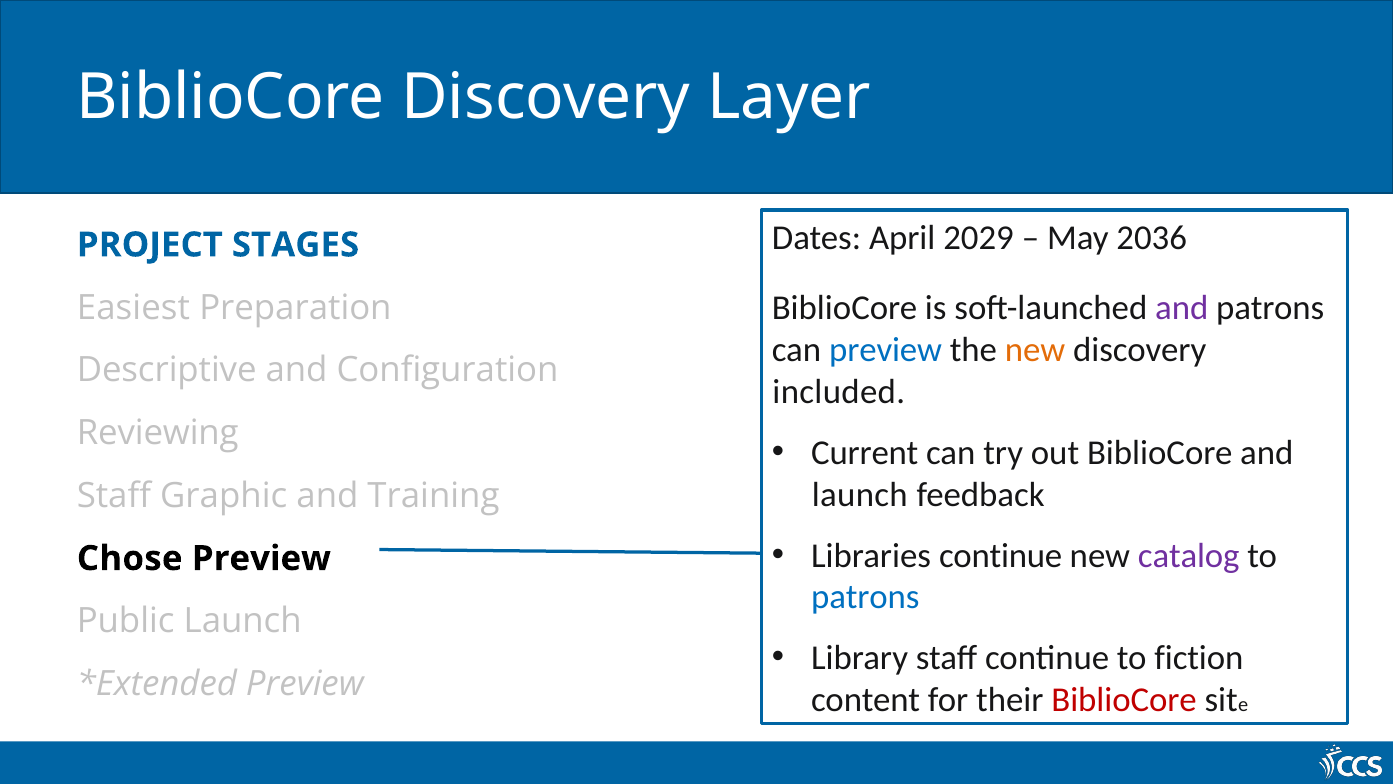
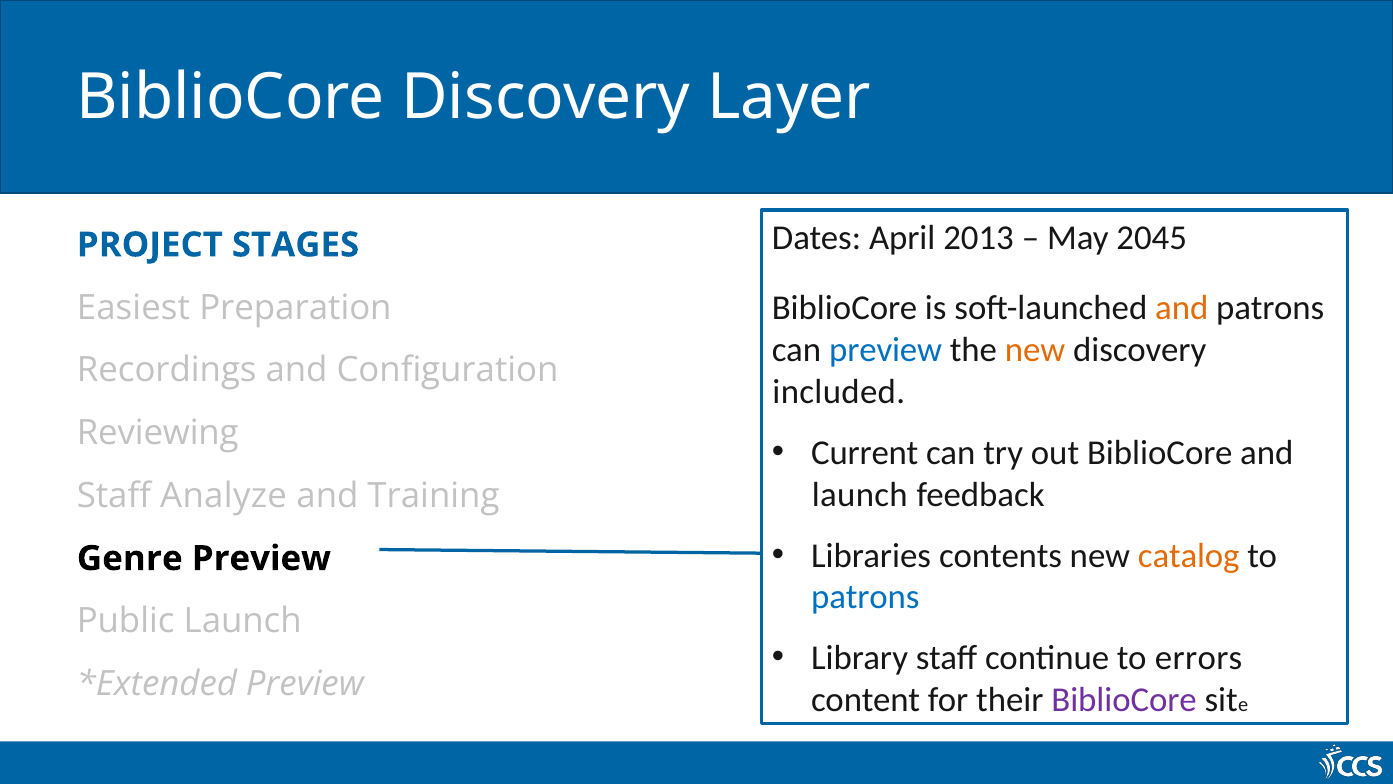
2029: 2029 -> 2013 (979, 238)
2036: 2036 -> 2045 (1152, 238)
and colour: purple -> orange (1182, 308)
Descriptive: Descriptive -> Recordings (167, 370)
Graphic: Graphic -> Analyze (224, 496)
Libraries continue: continue -> contents (1001, 555)
catalog colour: purple -> orange (1189, 555)
Chose: Chose -> Genre (130, 558)
fiction: fiction -> errors (1199, 658)
BiblioCore colour: red -> purple (1124, 700)
